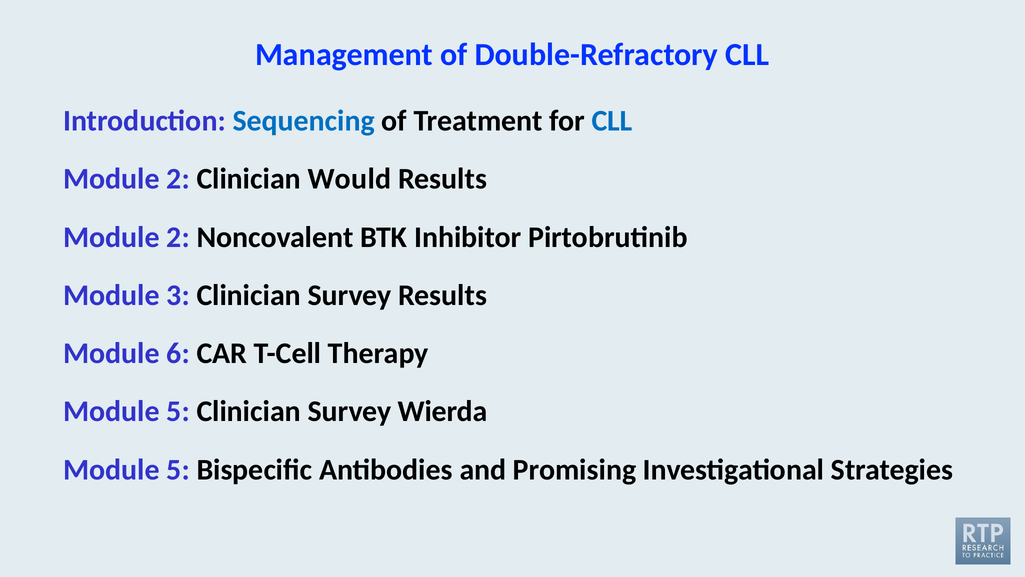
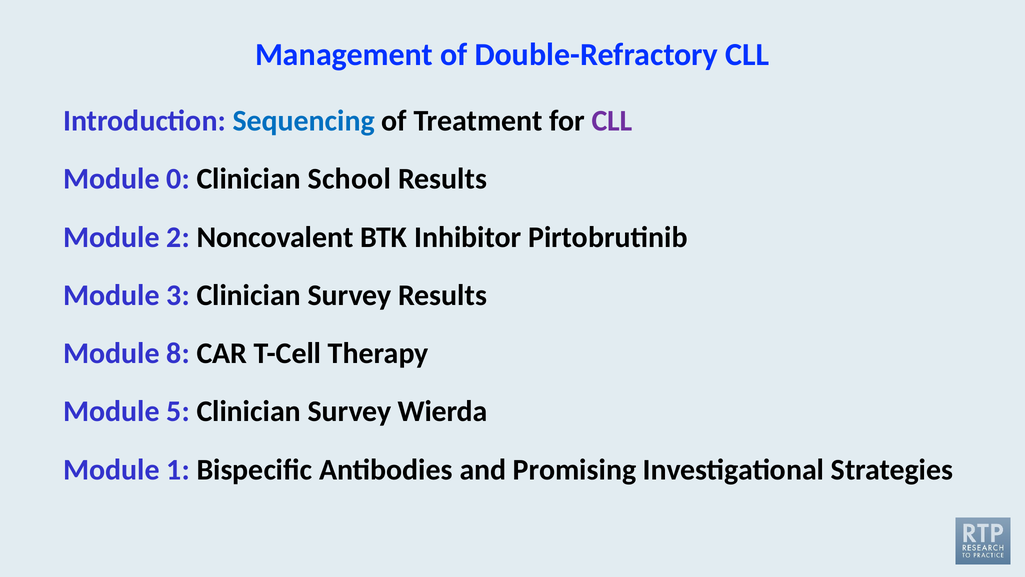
CLL colour: blue -> purple (612, 121)
2: 2 -> 0 (178, 179)
Would: Would -> School (349, 179)
6: 6 -> 8 (178, 353)
5: 5 -> 1 (178, 469)
